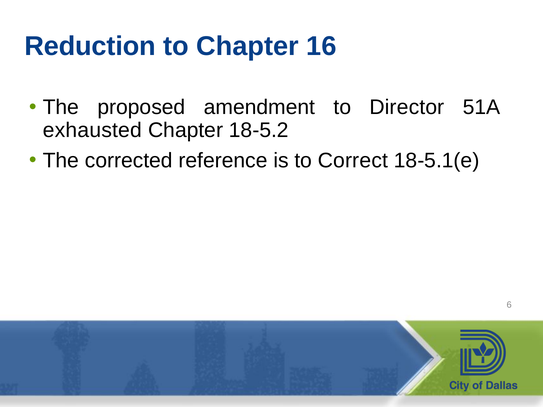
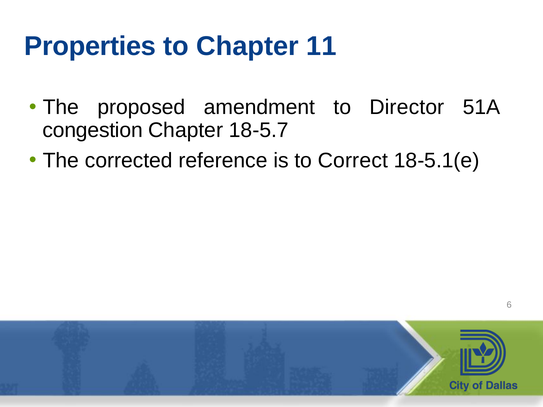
Reduction: Reduction -> Properties (90, 46)
16: 16 -> 11 (321, 46)
exhausted: exhausted -> congestion (93, 130)
18-5.2: 18-5.2 -> 18-5.7 (259, 130)
